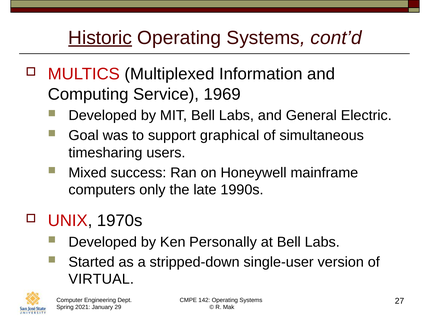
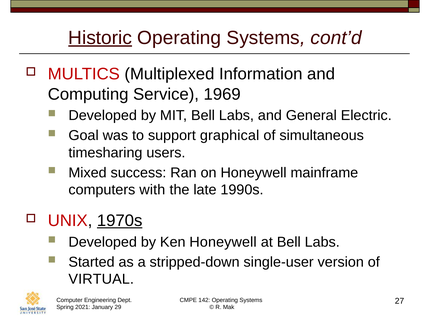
only: only -> with (152, 190)
1970s underline: none -> present (120, 221)
Ken Personally: Personally -> Honeywell (223, 242)
